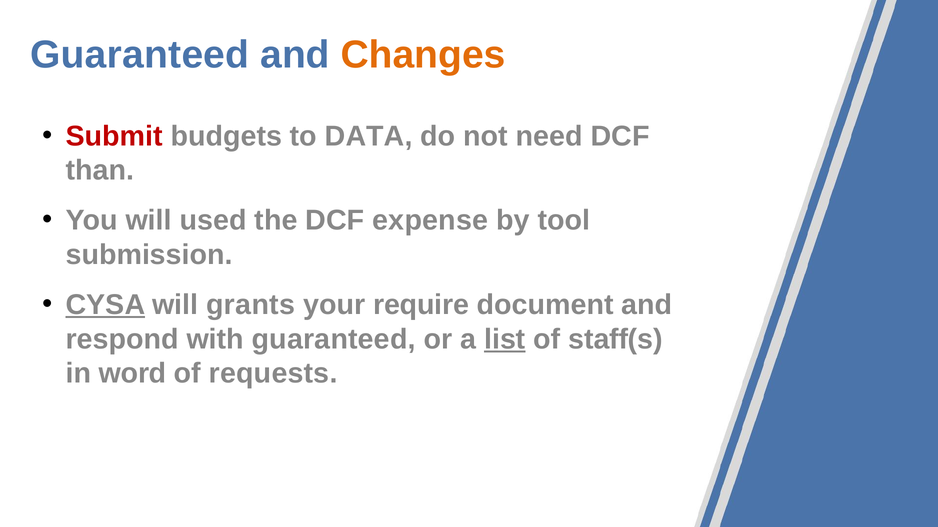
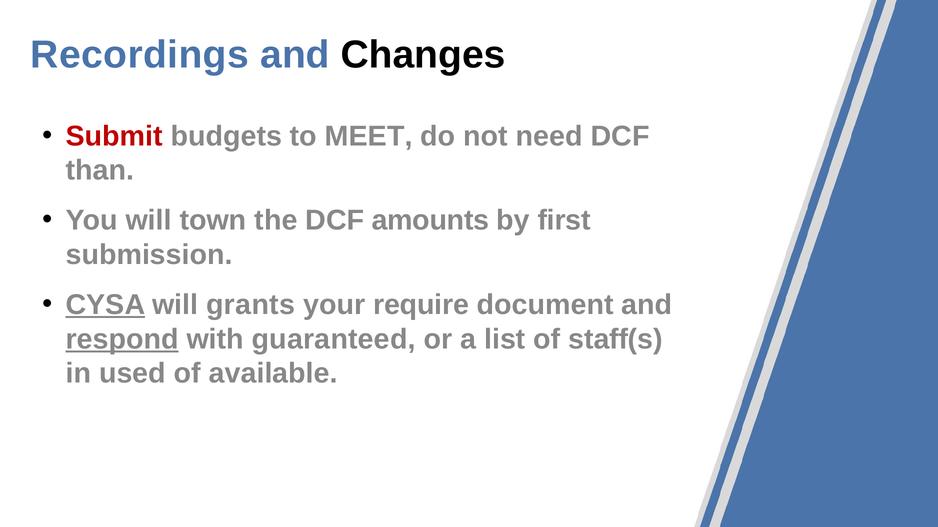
Guaranteed: Guaranteed -> Recordings (140, 55)
Changes colour: orange -> black (423, 55)
DATA: DATA -> MEET (369, 136)
used: used -> town (213, 221)
expense: expense -> amounts (430, 221)
tool: tool -> first (564, 221)
respond underline: none -> present (122, 340)
list underline: present -> none (505, 340)
word: word -> used (132, 374)
requests: requests -> available (273, 374)
